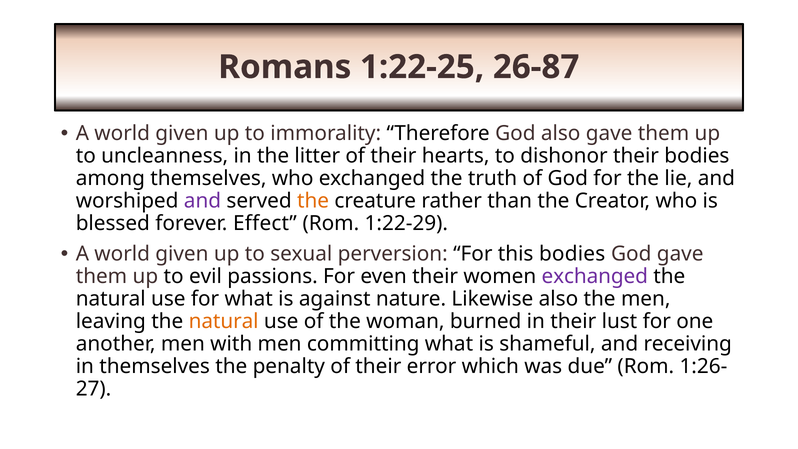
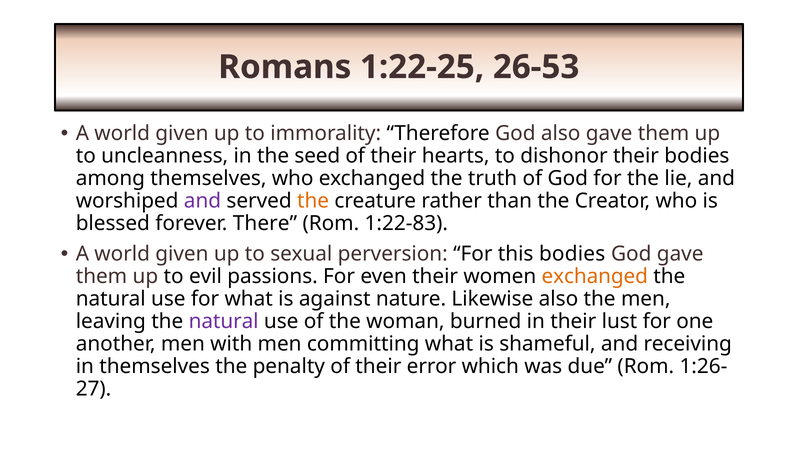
26-87: 26-87 -> 26-53 (536, 67)
litter: litter -> seed (317, 156)
Effect: Effect -> There (265, 223)
1:22-29: 1:22-29 -> 1:22-83 (406, 223)
exchanged colour: purple -> orange (595, 276)
natural colour: orange -> purple (224, 321)
